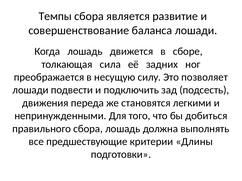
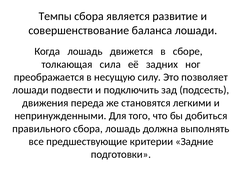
Длины: Длины -> Задние (194, 142)
